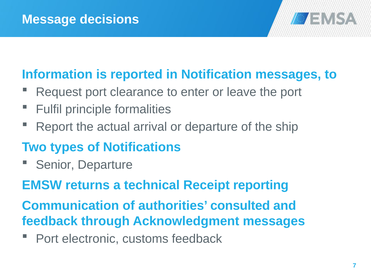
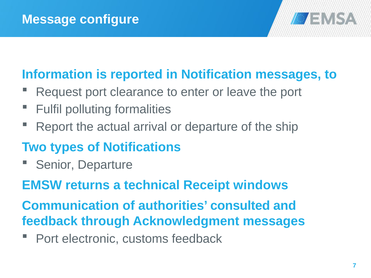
decisions: decisions -> configure (109, 19)
principle: principle -> polluting (88, 109)
reporting: reporting -> windows (261, 185)
